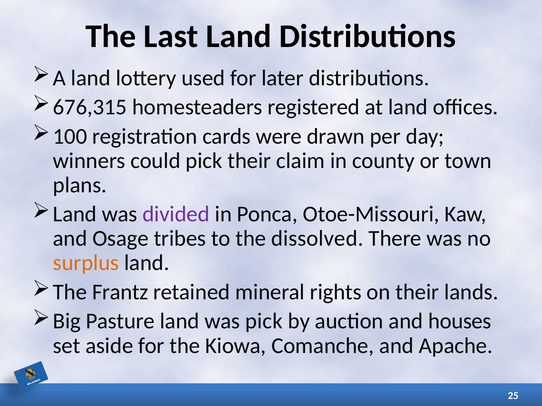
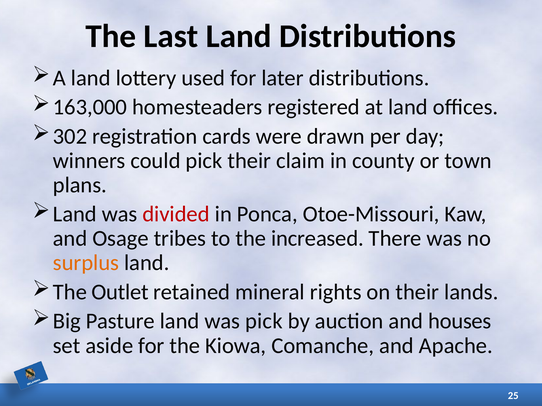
676,315: 676,315 -> 163,000 (90, 107)
100: 100 -> 302 (70, 136)
divided colour: purple -> red (176, 214)
dissolved: dissolved -> increased (317, 239)
Frantz: Frantz -> Outlet (120, 292)
